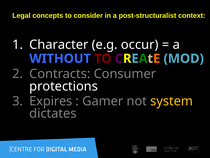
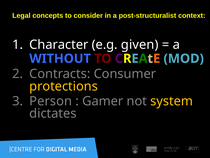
occur: occur -> given (140, 45)
protections colour: white -> yellow (64, 86)
Expires: Expires -> Person (51, 101)
